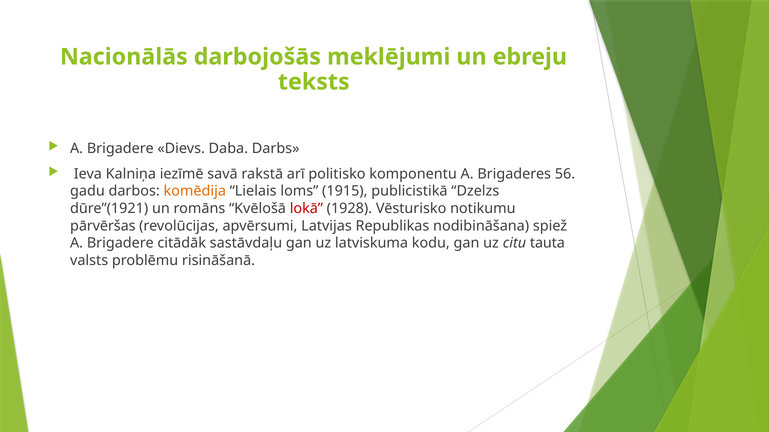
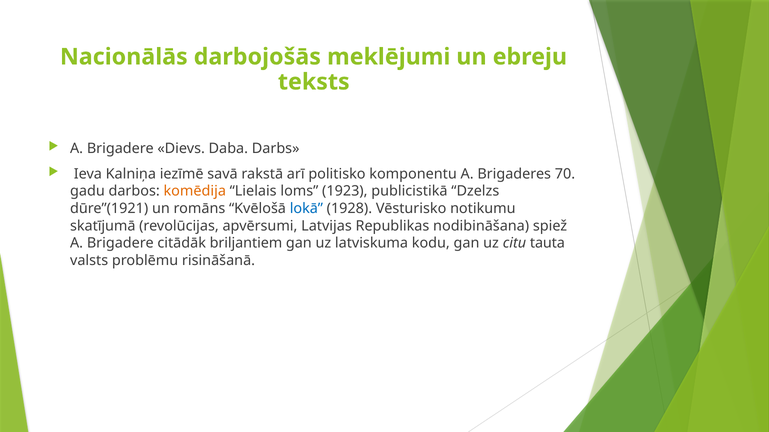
56: 56 -> 70 (565, 174)
1915: 1915 -> 1923 (345, 191)
lokā colour: red -> blue (306, 209)
pārvēršas: pārvēršas -> skatījumā (103, 226)
sastāvdaļu: sastāvdaļu -> briljantiem (246, 243)
